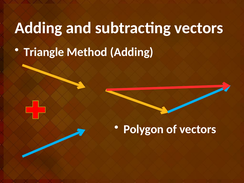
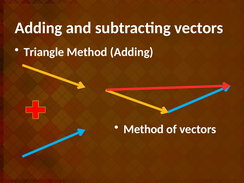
Polygon: Polygon -> Method (144, 129)
